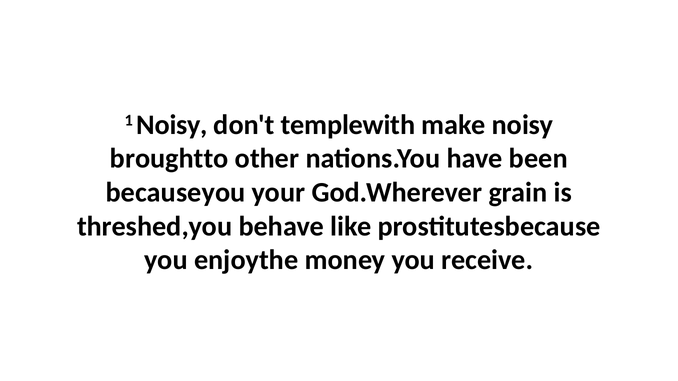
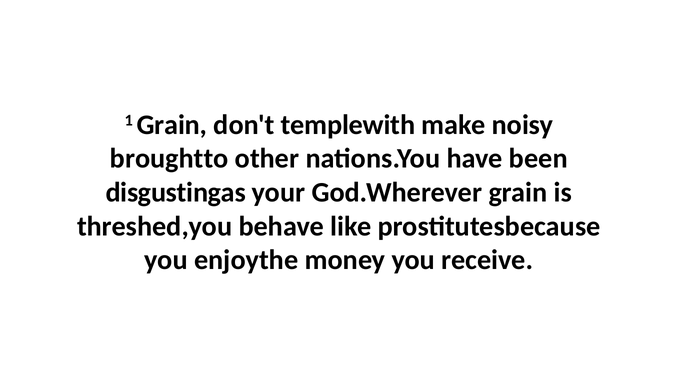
1 Noisy: Noisy -> Grain (172, 125)
becauseyou: becauseyou -> disgustingas (176, 193)
